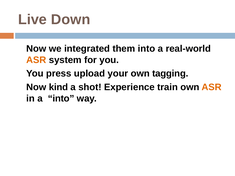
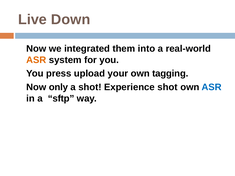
kind: kind -> only (58, 87)
Experience train: train -> shot (167, 87)
ASR colour: orange -> blue (212, 87)
a into: into -> sftp (61, 99)
